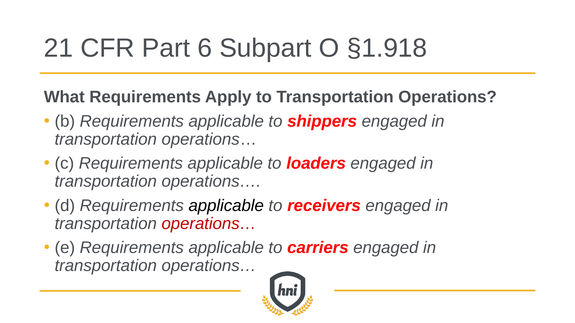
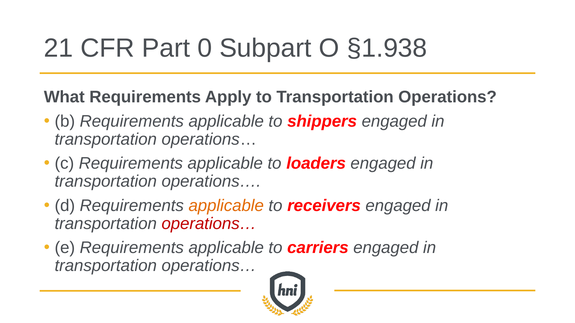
6: 6 -> 0 (205, 48)
§1.918: §1.918 -> §1.938 (387, 48)
applicable colour: black -> orange (226, 206)
